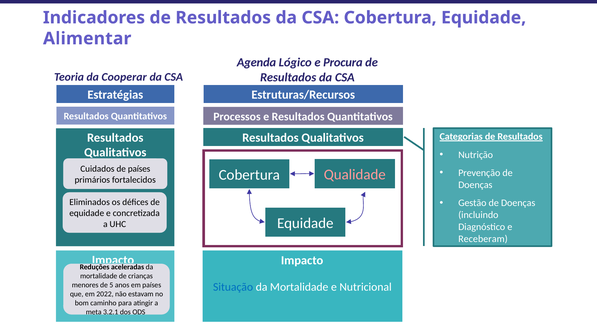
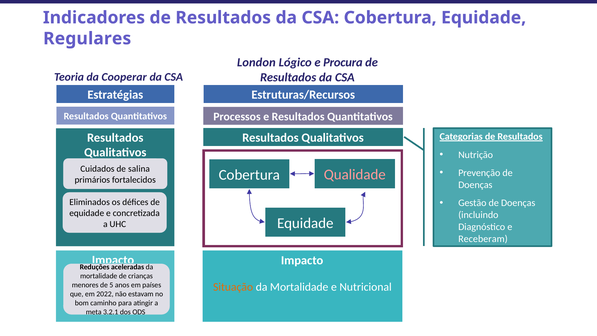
Alimentar: Alimentar -> Regulares (87, 39)
Agenda: Agenda -> London (256, 62)
de países: países -> salina (139, 169)
Situação colour: blue -> orange (233, 287)
